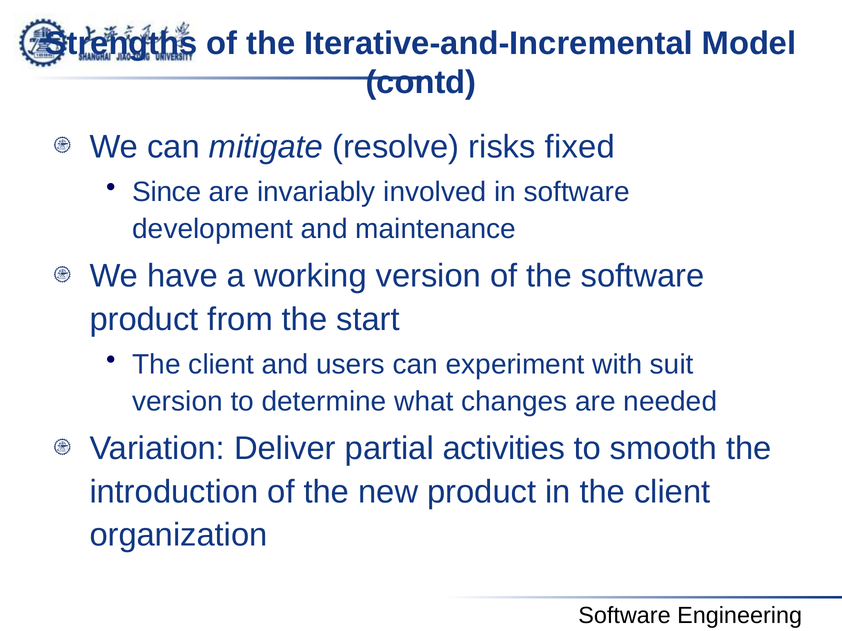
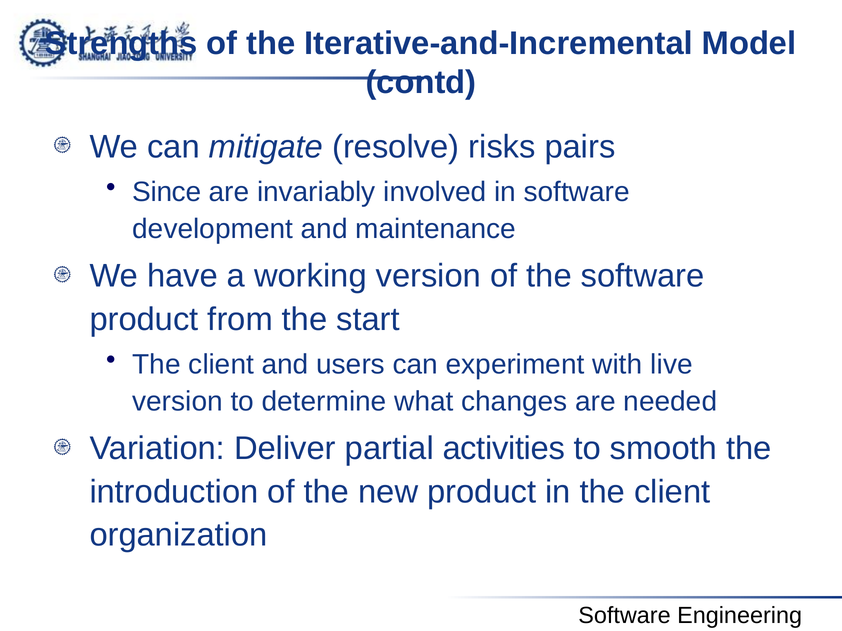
fixed: fixed -> pairs (580, 147)
suit: suit -> live (672, 365)
